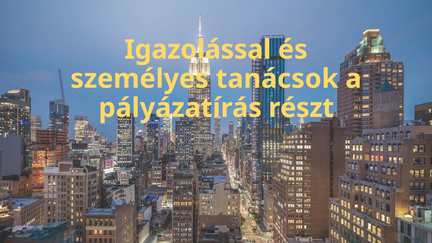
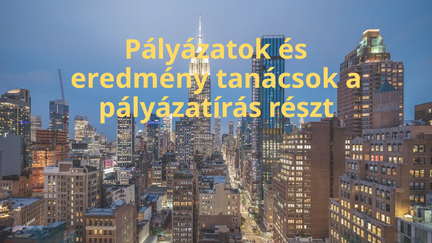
Igazolással: Igazolással -> Pályázatok (198, 50)
személyes: személyes -> eredmény (139, 79)
